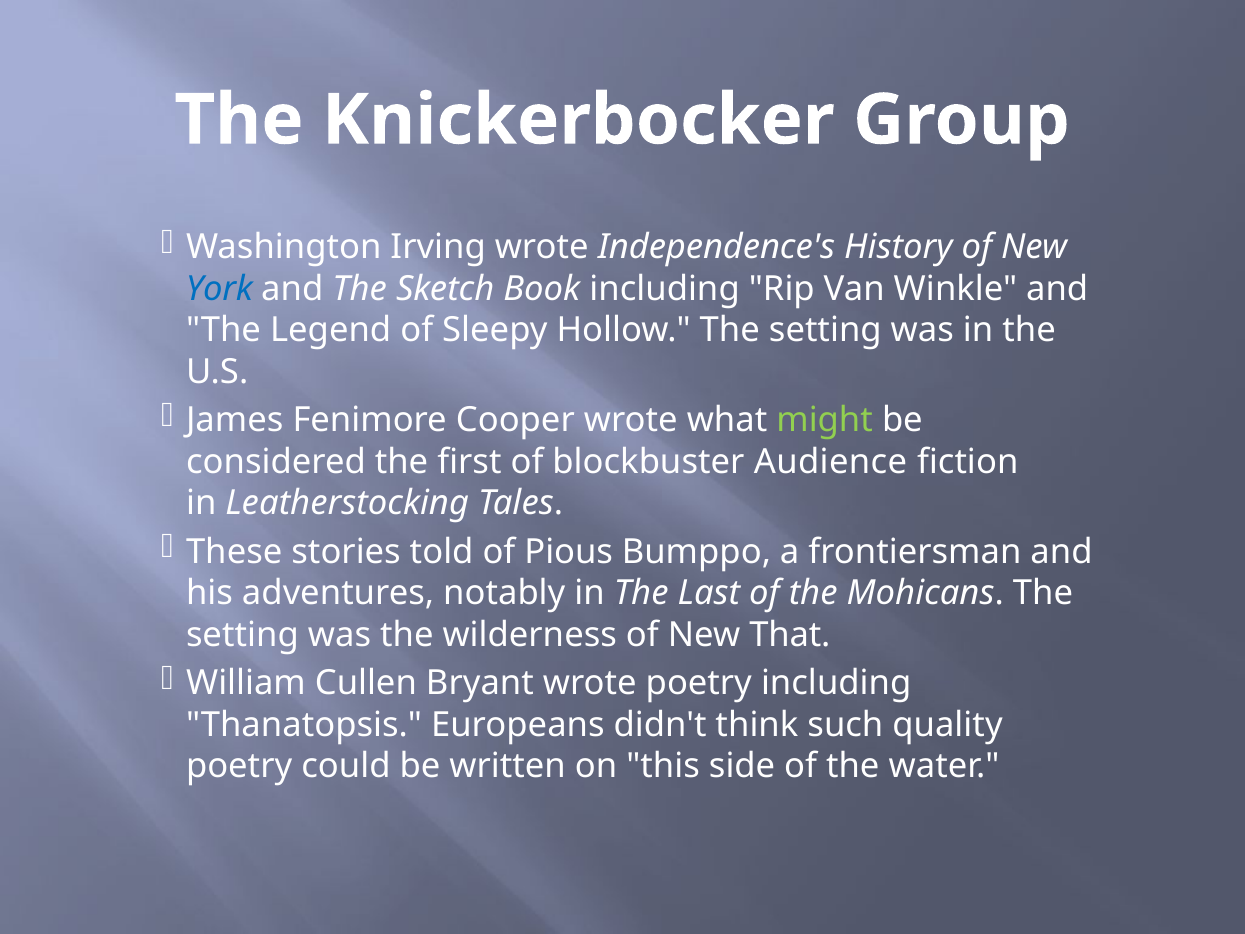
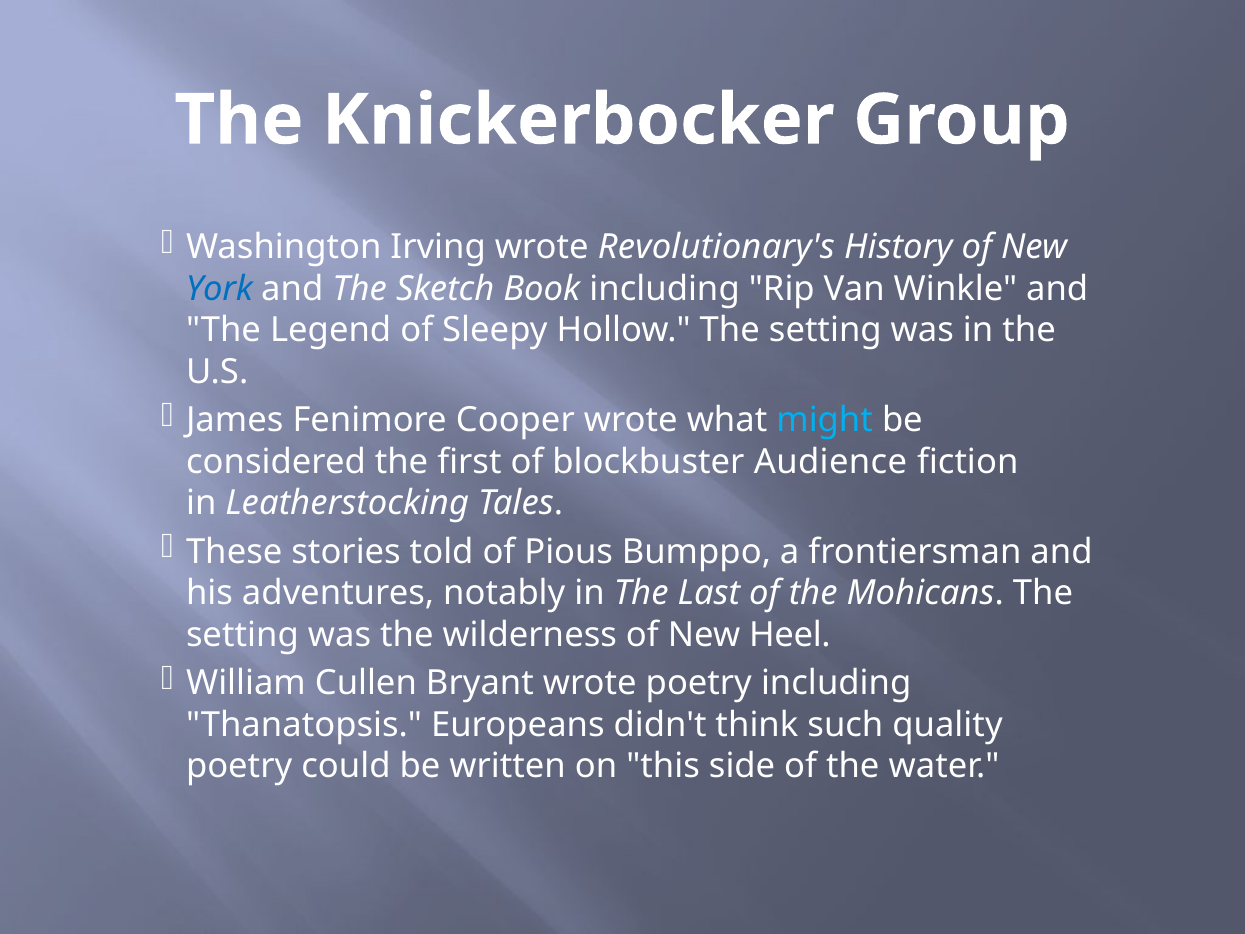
Independence's: Independence's -> Revolutionary's (716, 247)
might colour: light green -> light blue (825, 420)
That: That -> Heel (790, 635)
